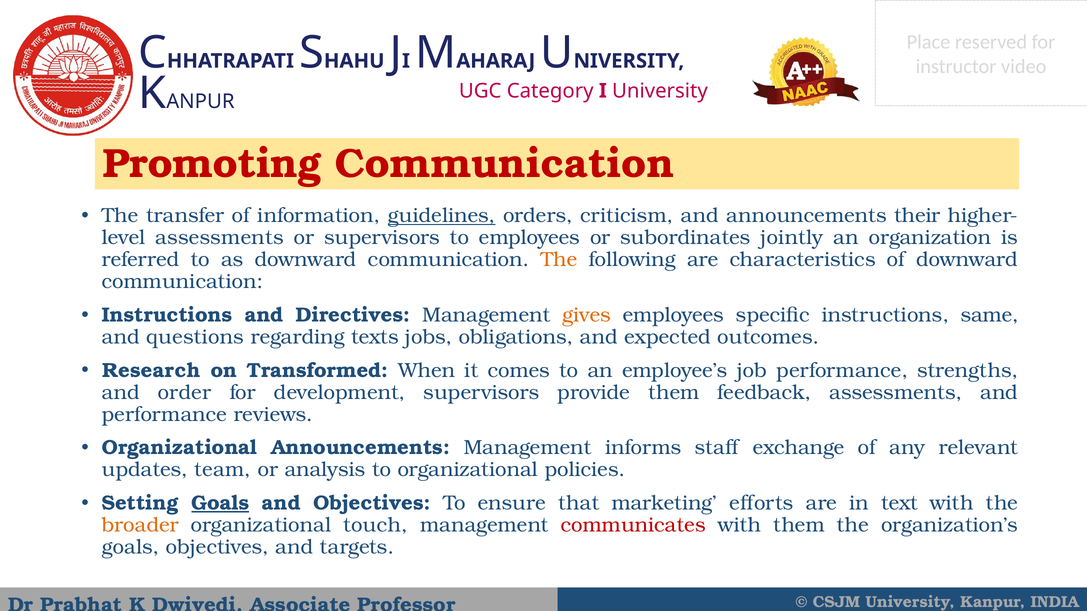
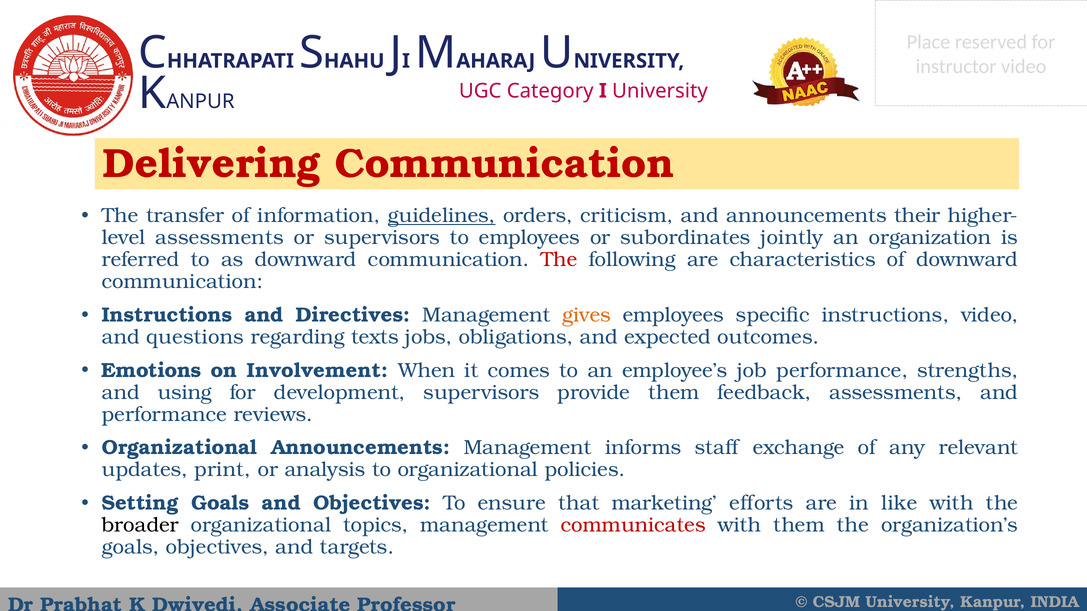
Promoting: Promoting -> Delivering (212, 164)
The colour: orange -> red (559, 260)
instructions same: same -> video (990, 315)
Research: Research -> Emotions (151, 371)
Transformed: Transformed -> Involvement (317, 371)
order: order -> using (185, 393)
team: team -> print (223, 470)
Goals underline: present -> none (220, 503)
text: text -> like (899, 503)
broader colour: orange -> black (140, 525)
touch: touch -> topics (376, 525)
